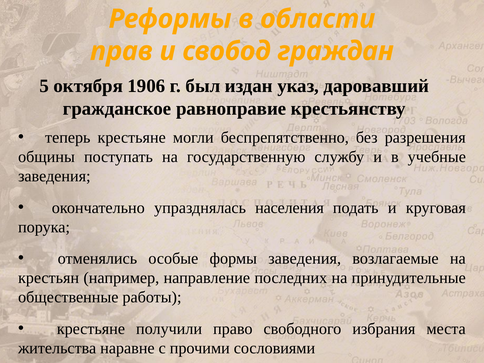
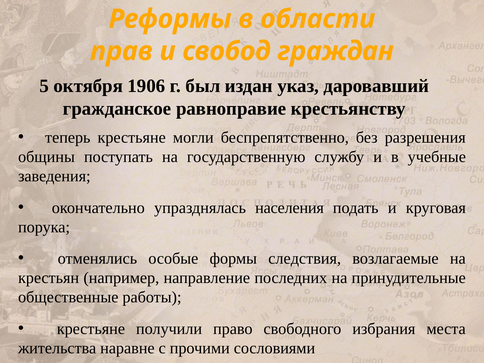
формы заведения: заведения -> следствия (305, 259)
